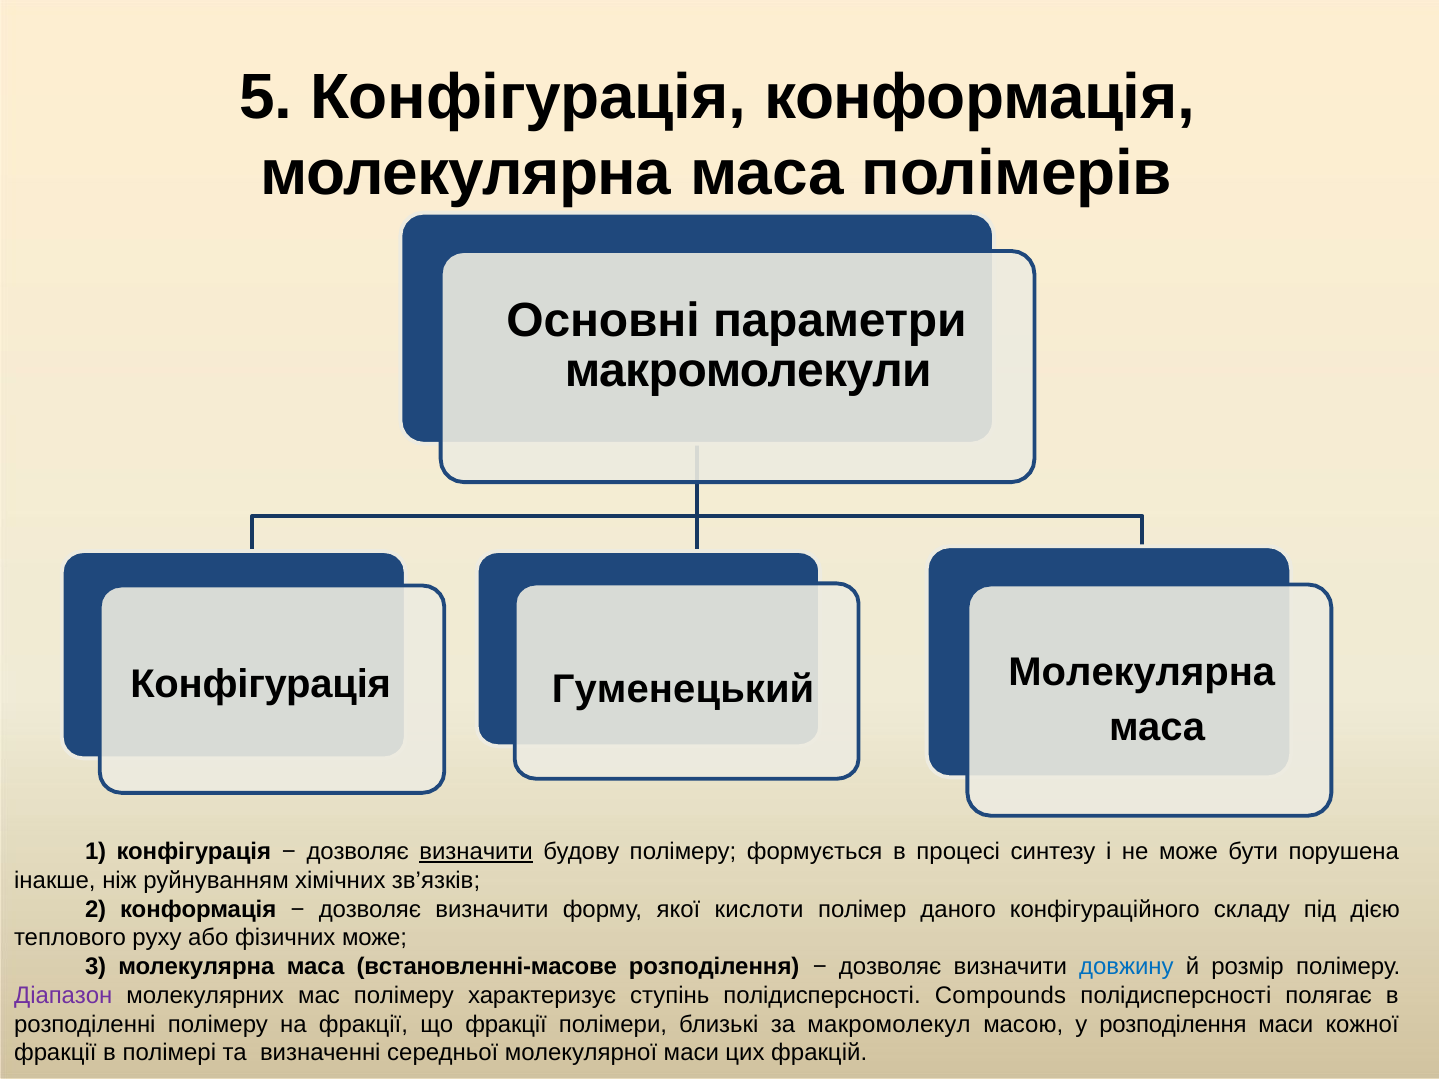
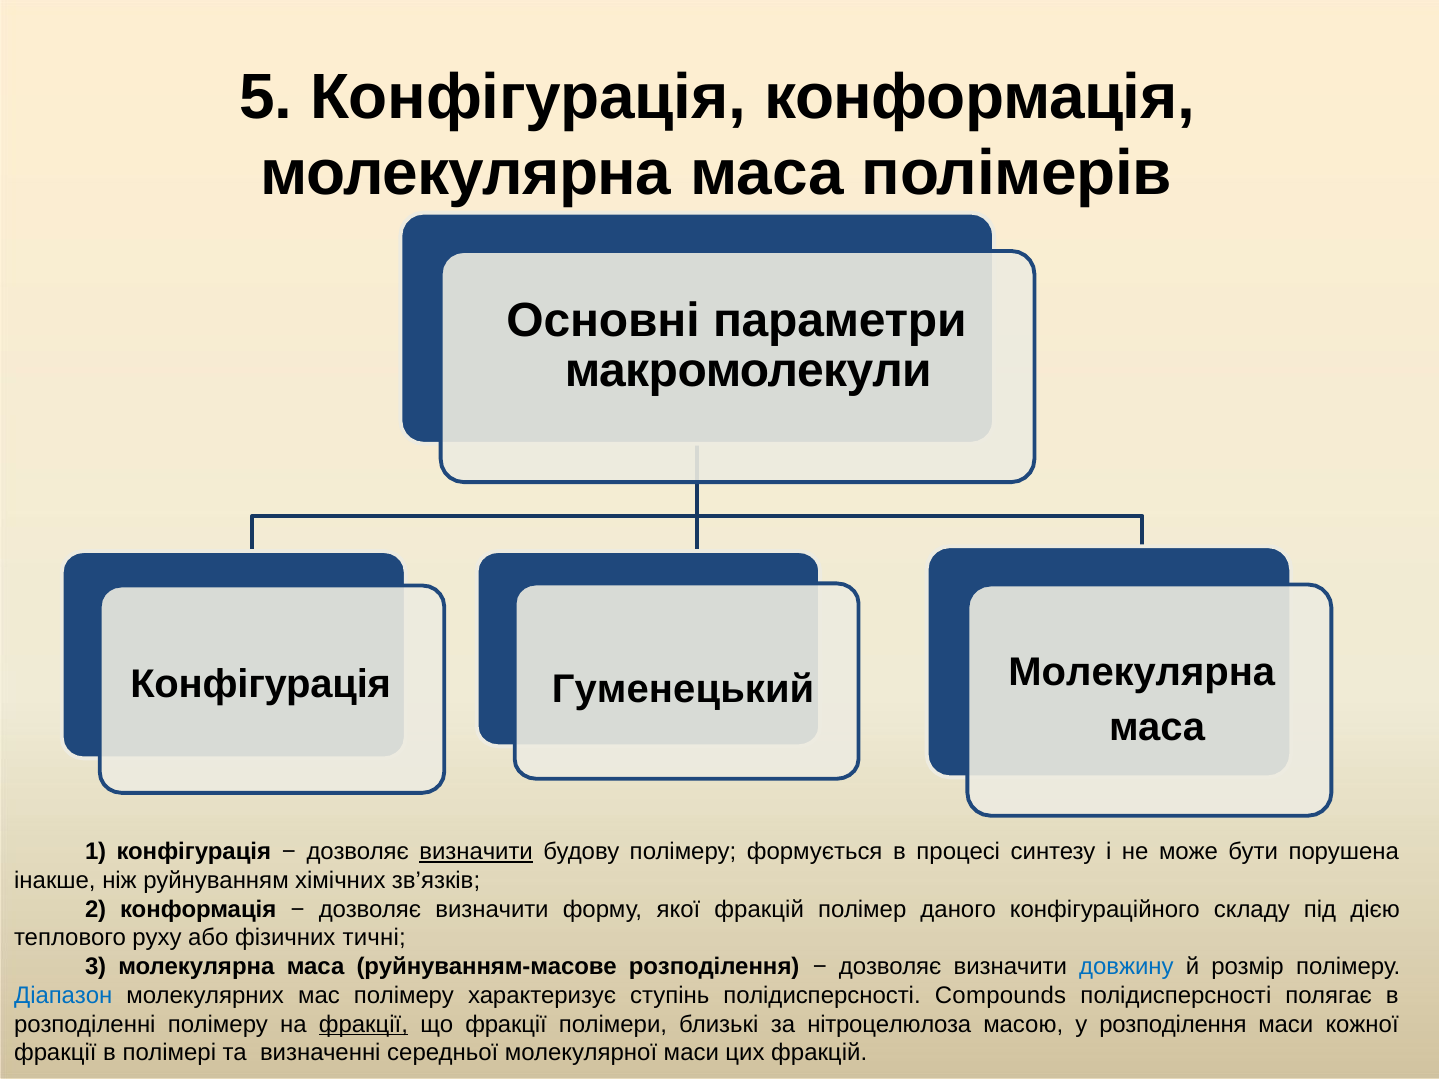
якої кислоти: кислоти -> фракцій (759, 909)
фізичних може: може -> тичні (374, 938)
встановленні-масове: встановленні-масове -> руйнуванням-масове (487, 967)
Діапазон colour: purple -> blue (63, 996)
фракції underline: none -> present (363, 1024)
макромолекул: макромолекул -> нітроцелюлоза (889, 1024)
